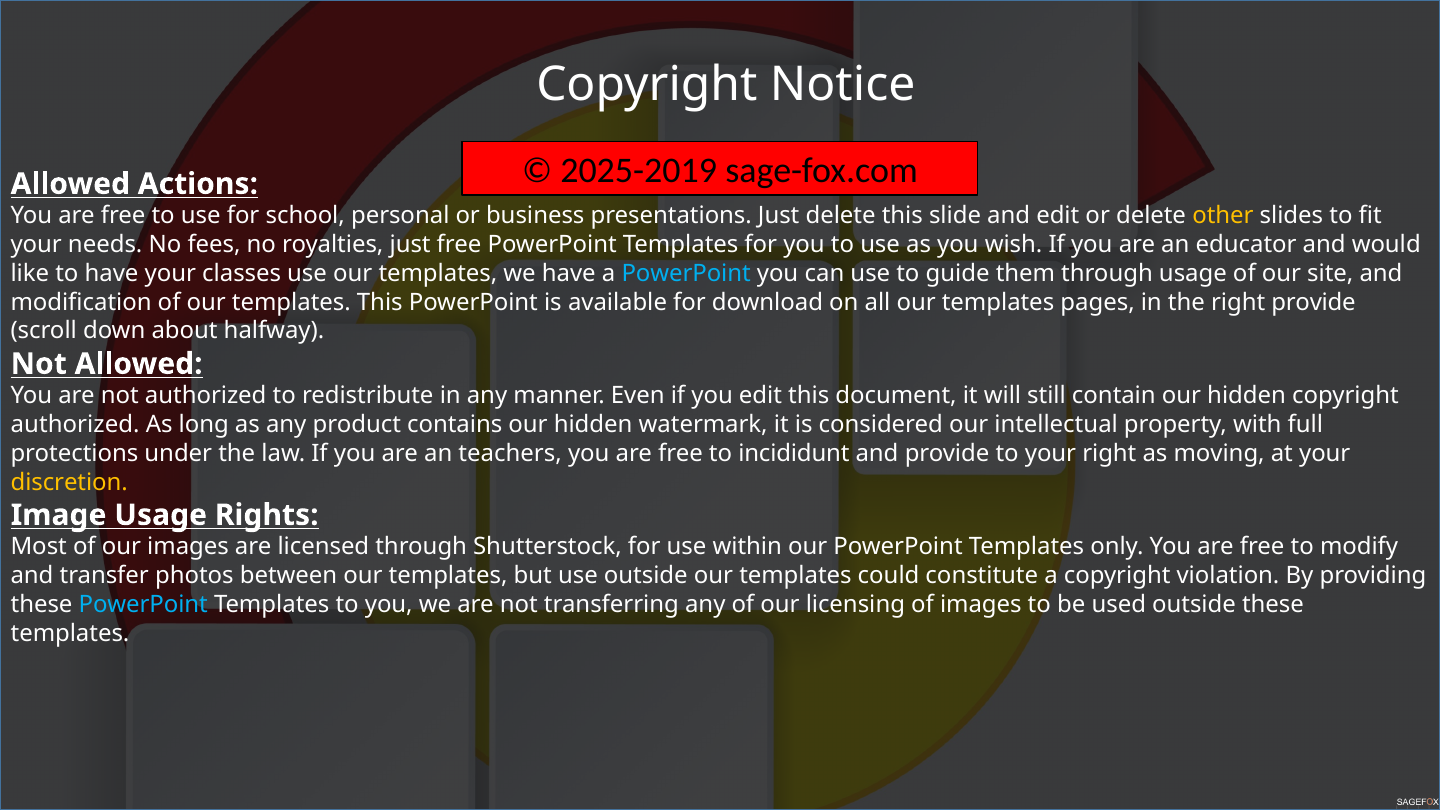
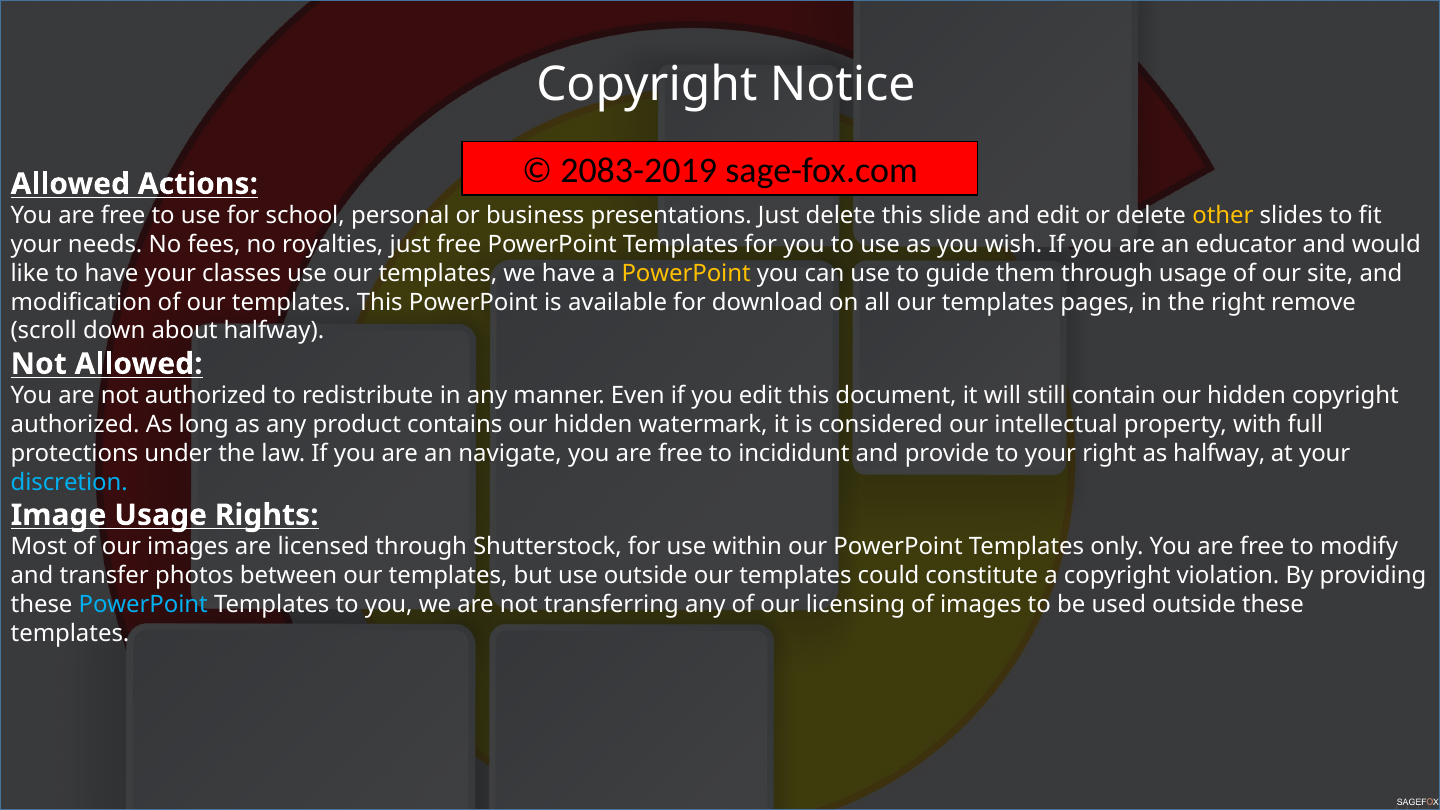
2025-2019: 2025-2019 -> 2083-2019 (639, 171)
PowerPoint colour: light blue -> yellow (686, 273)
right provide: provide -> remove (1314, 302)
teachers: teachers -> navigate (510, 453)
as moving: moving -> halfway (1219, 453)
discretion colour: yellow -> light blue (69, 482)
